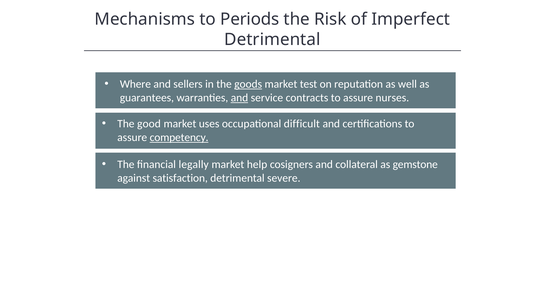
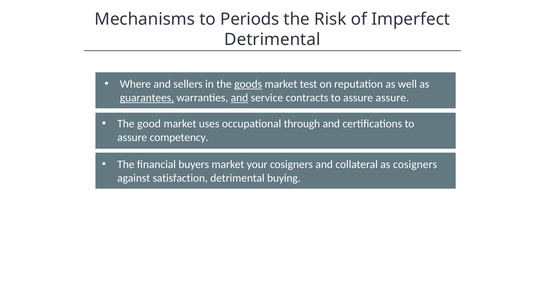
guarantees underline: none -> present (147, 98)
assure nurses: nurses -> assure (392, 98)
difficult: difficult -> through (302, 124)
competency underline: present -> none (179, 138)
legally: legally -> buyers (194, 165)
help: help -> your (257, 165)
as gemstone: gemstone -> cosigners (415, 165)
severe: severe -> buying (284, 178)
